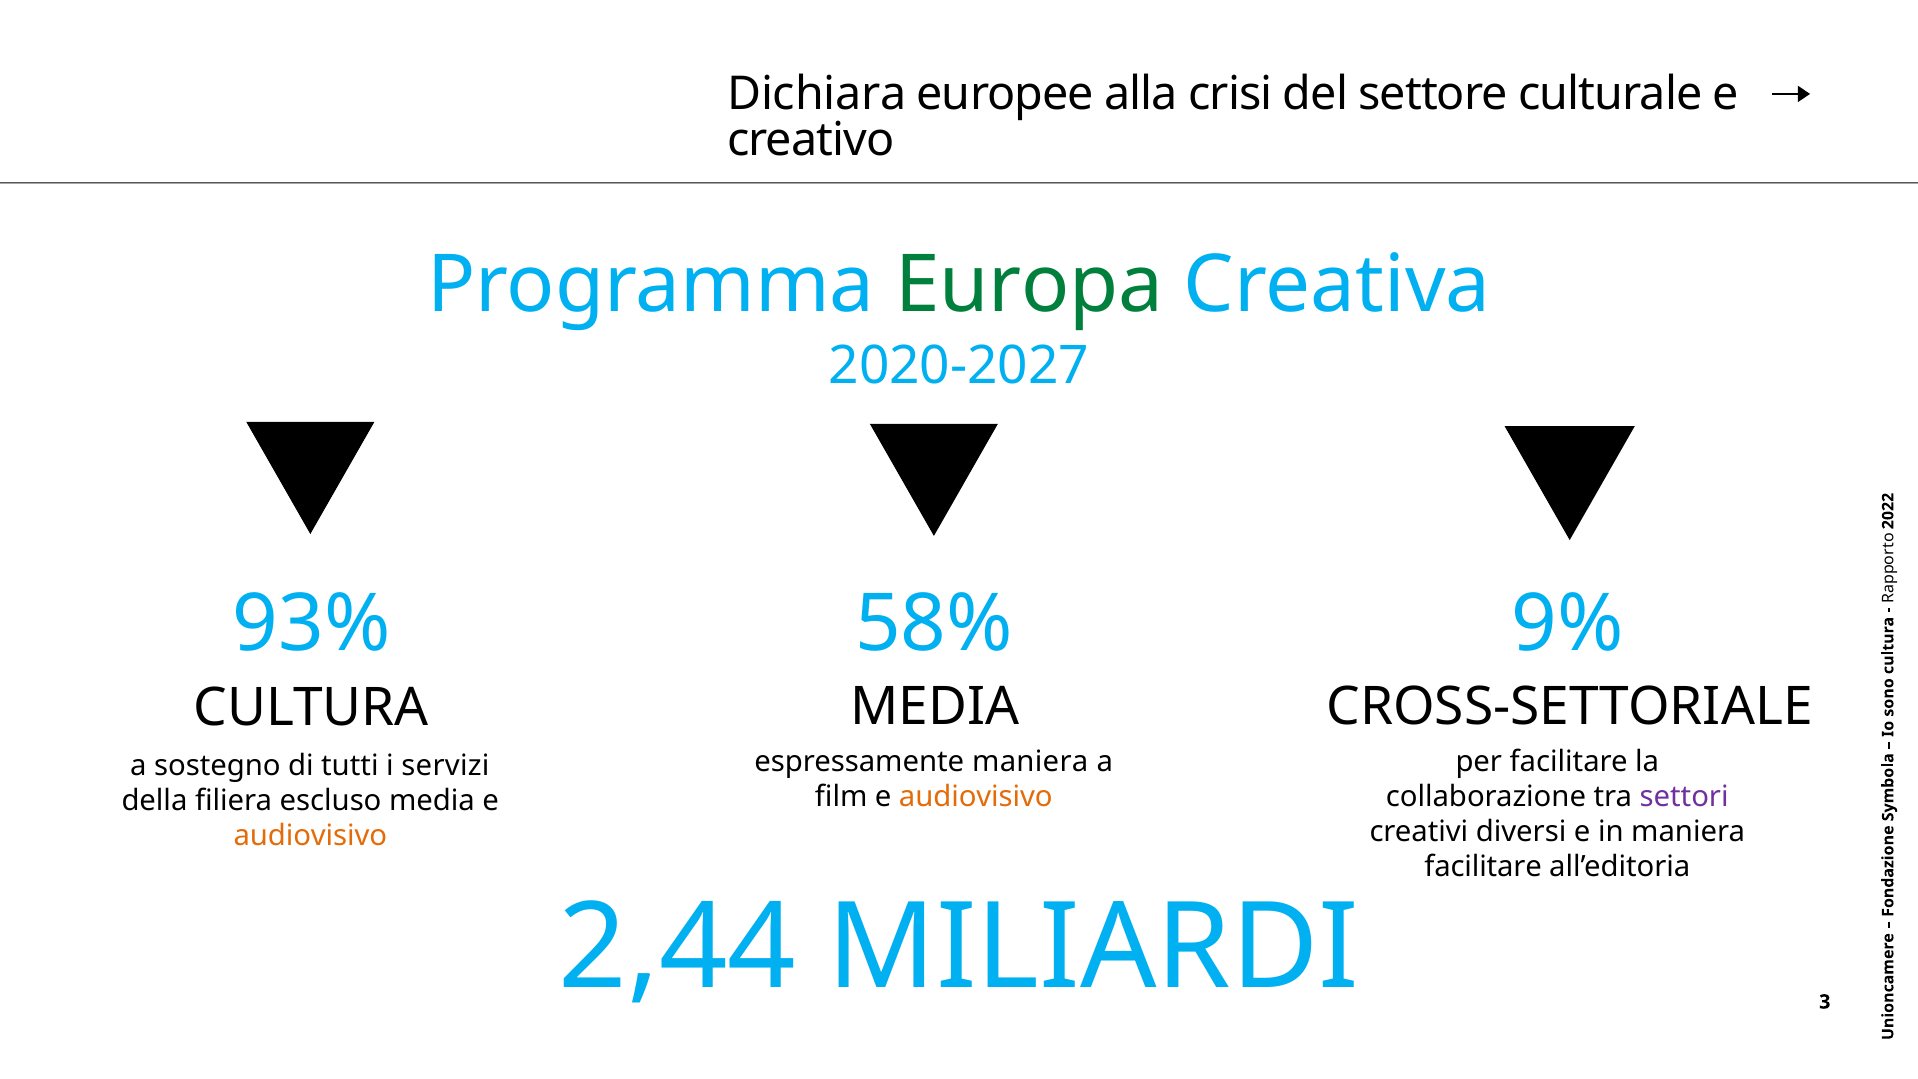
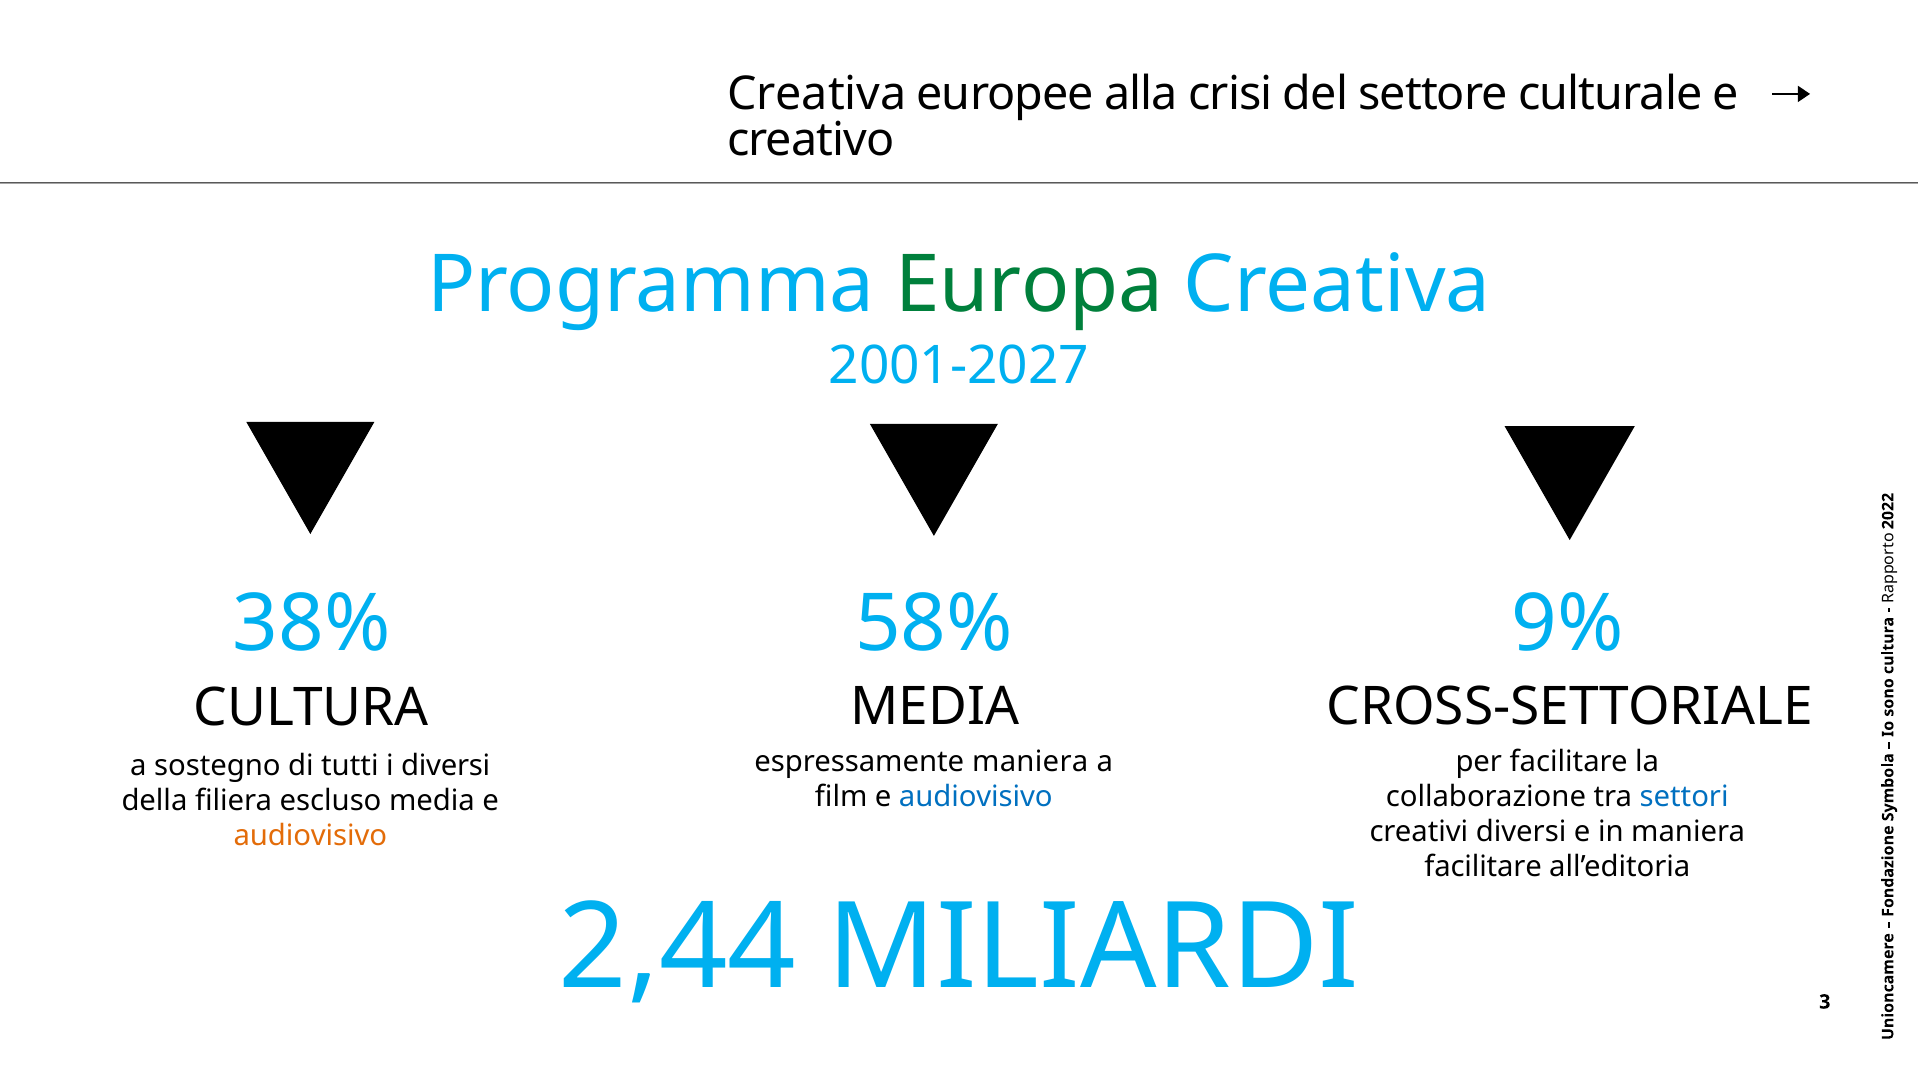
Dichiara: Dichiara -> Creativa (817, 94)
2020-2027: 2020-2027 -> 2001-2027 (959, 365)
93%: 93% -> 38% (312, 624)
i servizi: servizi -> diversi (446, 765)
audiovisivo colour: orange -> blue (976, 797)
settori colour: purple -> blue (1684, 797)
